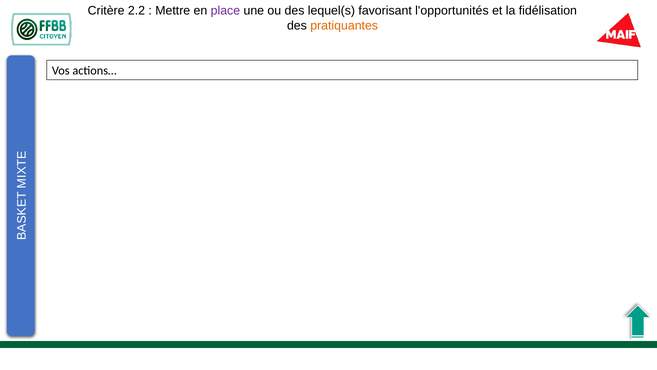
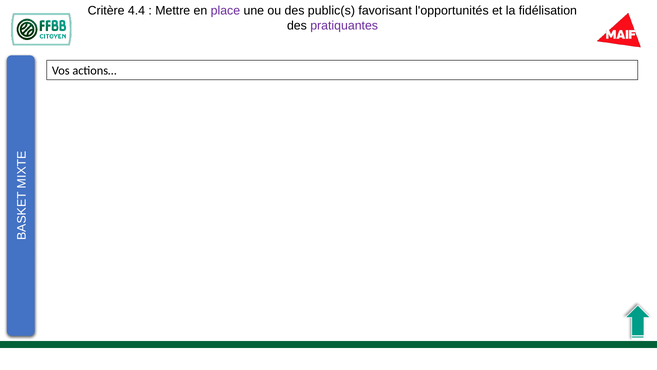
2.2: 2.2 -> 4.4 (137, 11)
lequel(s: lequel(s -> public(s (331, 11)
pratiquantes colour: orange -> purple (344, 25)
